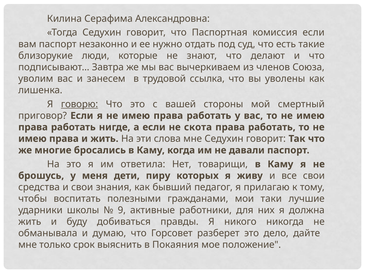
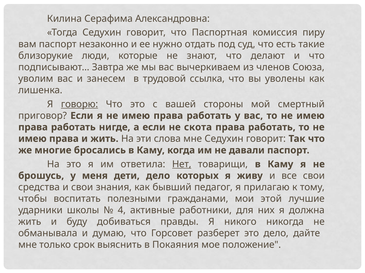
комиссия если: если -> пиру (314, 33)
Нет underline: none -> present (182, 165)
дети пиру: пиру -> дело (158, 176)
таки: таки -> этой (271, 199)
9: 9 -> 4 (122, 211)
